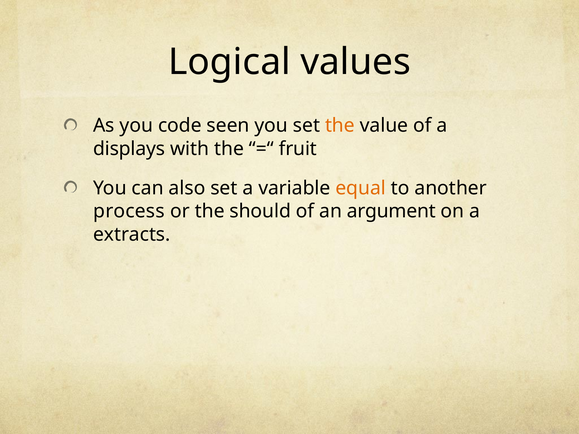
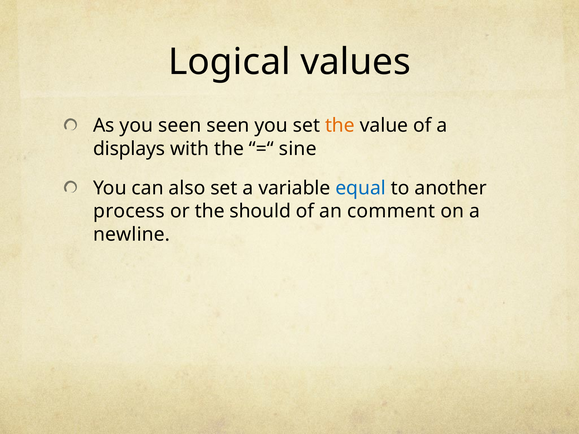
you code: code -> seen (180, 126)
fruit: fruit -> sine (298, 149)
equal colour: orange -> blue (361, 188)
argument: argument -> comment (391, 211)
extracts: extracts -> newline (132, 234)
